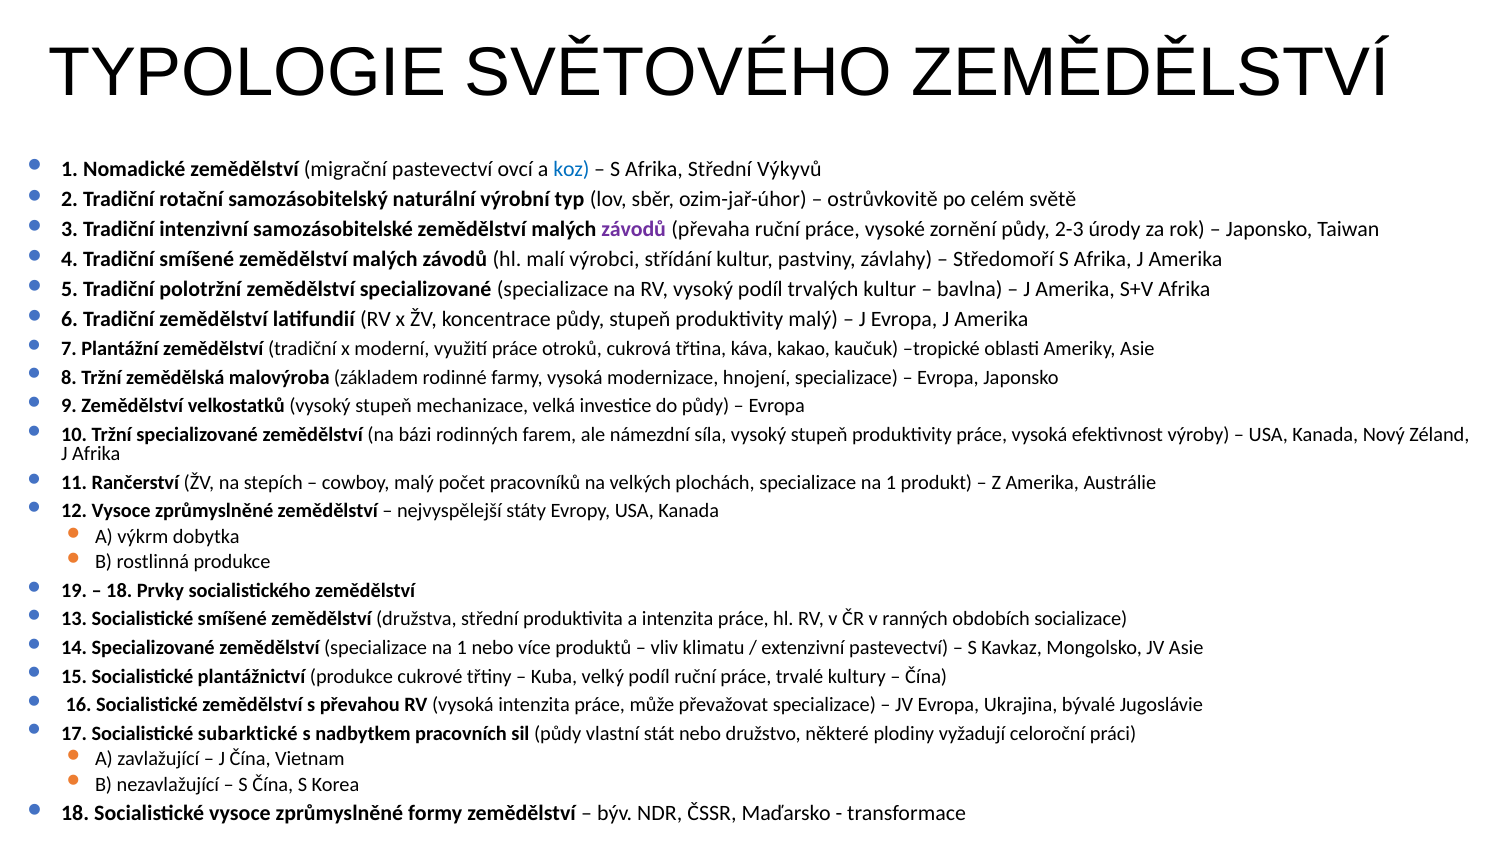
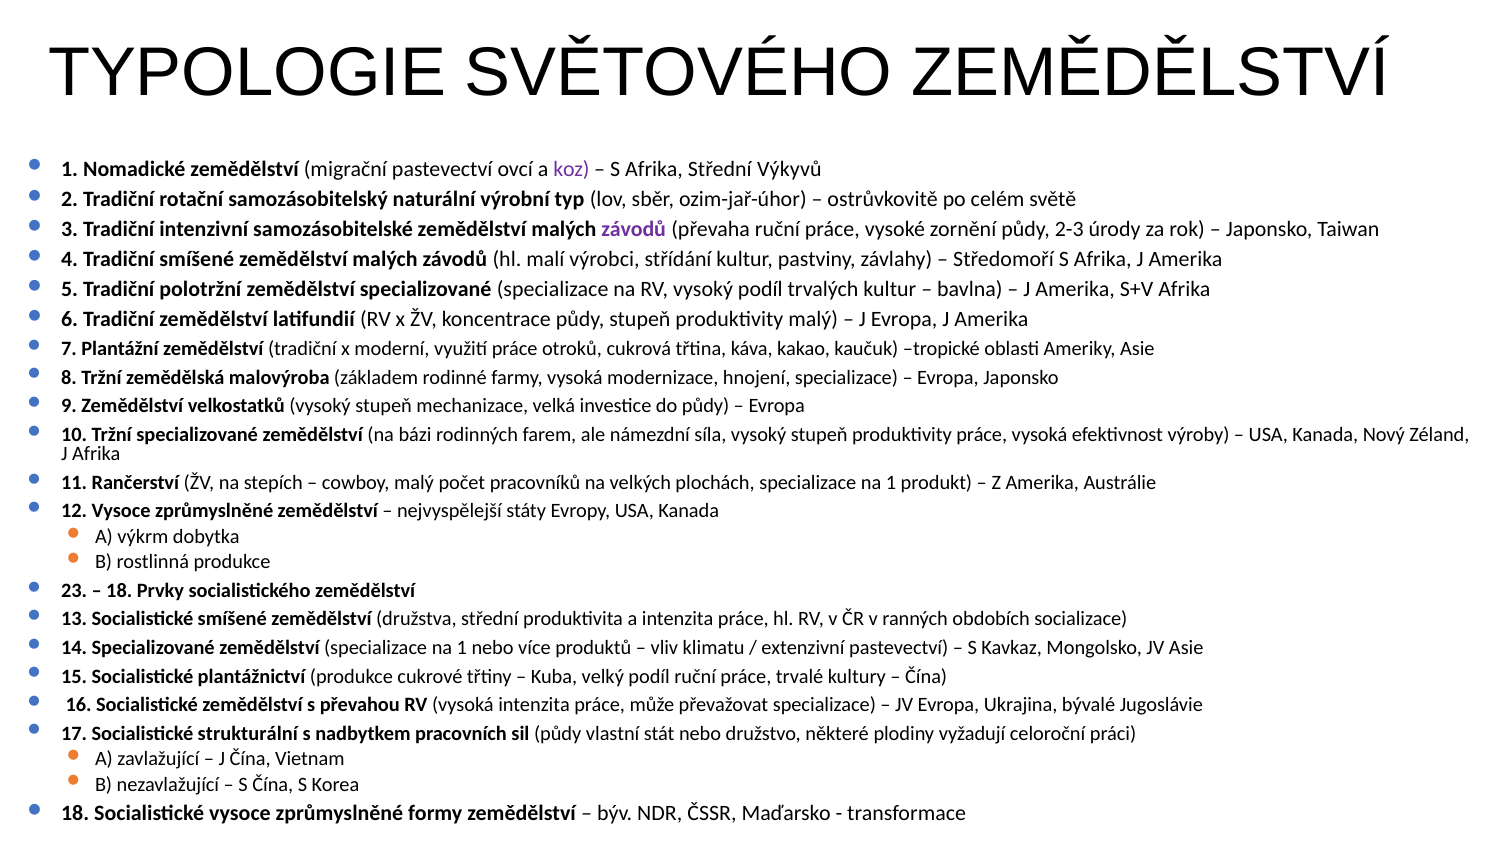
koz colour: blue -> purple (571, 169)
19: 19 -> 23 (74, 591)
subarktické: subarktické -> strukturální (248, 734)
